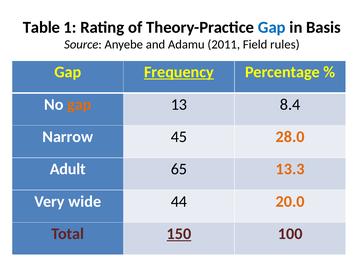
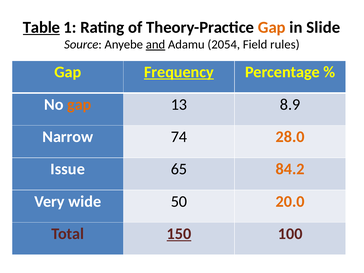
Table underline: none -> present (41, 27)
Gap colour: blue -> orange (272, 27)
Basis: Basis -> Slide (323, 27)
and underline: none -> present (155, 45)
2011: 2011 -> 2054 (224, 45)
8.4: 8.4 -> 8.9 (290, 104)
45: 45 -> 74 (179, 137)
Adult: Adult -> Issue (68, 169)
13.3: 13.3 -> 84.2 (290, 169)
44: 44 -> 50 (179, 201)
